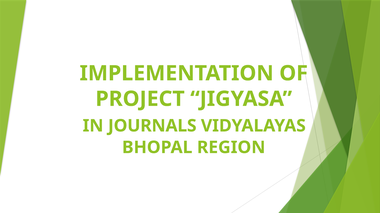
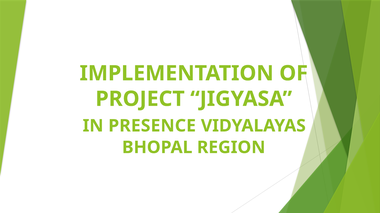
JOURNALS: JOURNALS -> PRESENCE (152, 126)
